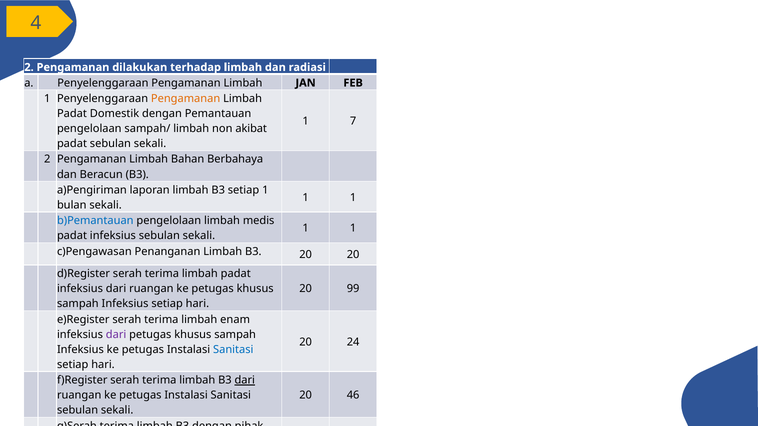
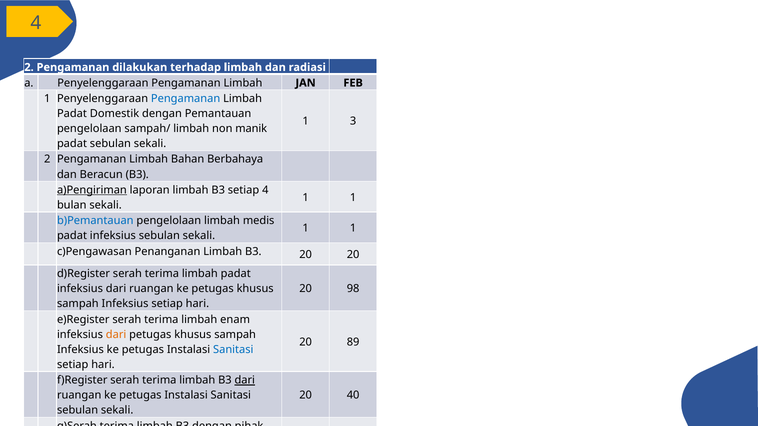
Pengamanan colour: orange -> blue (186, 99)
7: 7 -> 3 (353, 121)
akibat: akibat -> manik (251, 129)
a)Pengiriman underline: none -> present (92, 190)
setiap 1: 1 -> 4 (265, 190)
99: 99 -> 98 (353, 289)
dari colour: purple -> orange (116, 335)
24: 24 -> 89 (353, 342)
46: 46 -> 40 (353, 396)
